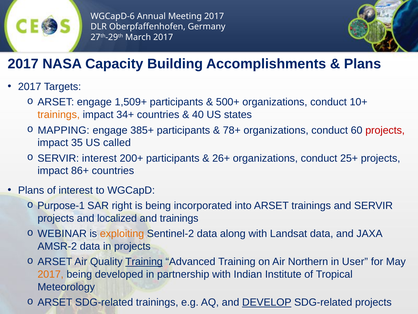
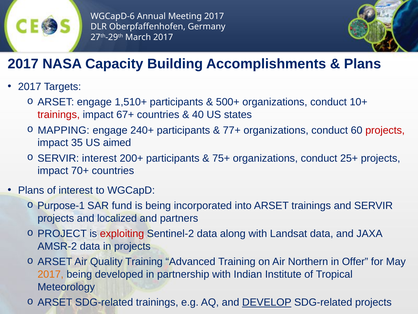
1,509+: 1,509+ -> 1,510+ (131, 102)
trainings colour: orange -> red (59, 115)
34+: 34+ -> 67+ (125, 115)
385+: 385+ -> 240+ (142, 130)
78+: 78+ -> 77+ (232, 130)
called: called -> aimed (117, 143)
26+: 26+ -> 75+ (221, 158)
86+: 86+ -> 70+ (80, 171)
right: right -> fund (122, 205)
and trainings: trainings -> partners (179, 218)
WEBINAR: WEBINAR -> PROJECT (62, 233)
exploiting colour: orange -> red (122, 233)
Training underline: present -> none (144, 261)
User: User -> Offer (355, 261)
